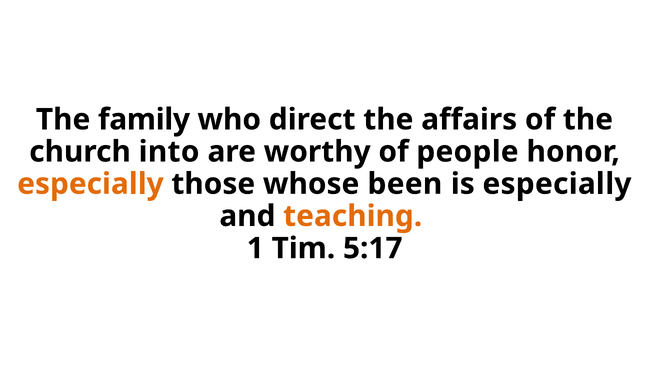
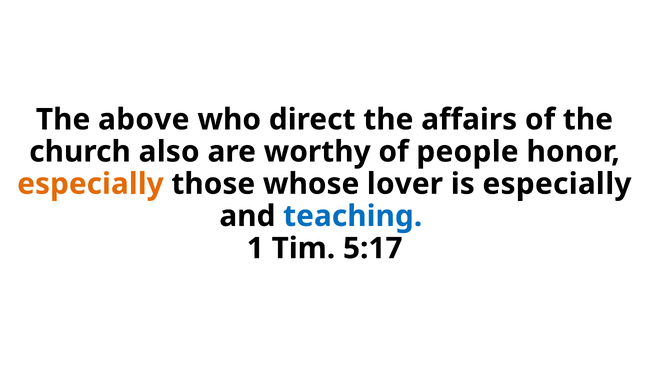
family: family -> above (144, 120)
into: into -> also (169, 152)
been: been -> lover (405, 184)
teaching colour: orange -> blue (353, 216)
